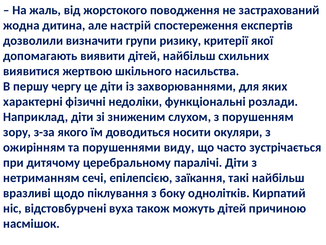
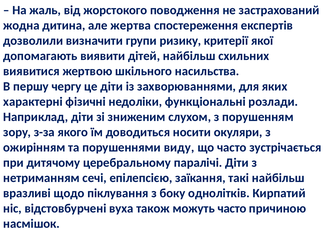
настрій: настрій -> жертва (131, 25)
можуть дітей: дітей -> часто (232, 208)
